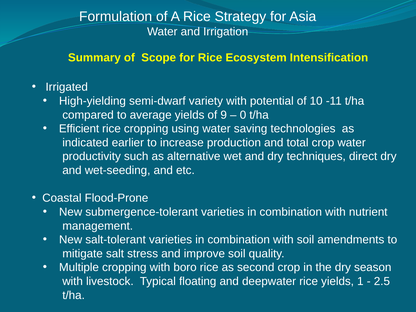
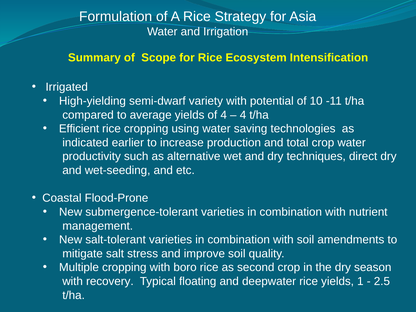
of 9: 9 -> 4 (224, 115)
0: 0 -> 4 (243, 115)
livestock: livestock -> recovery (110, 281)
